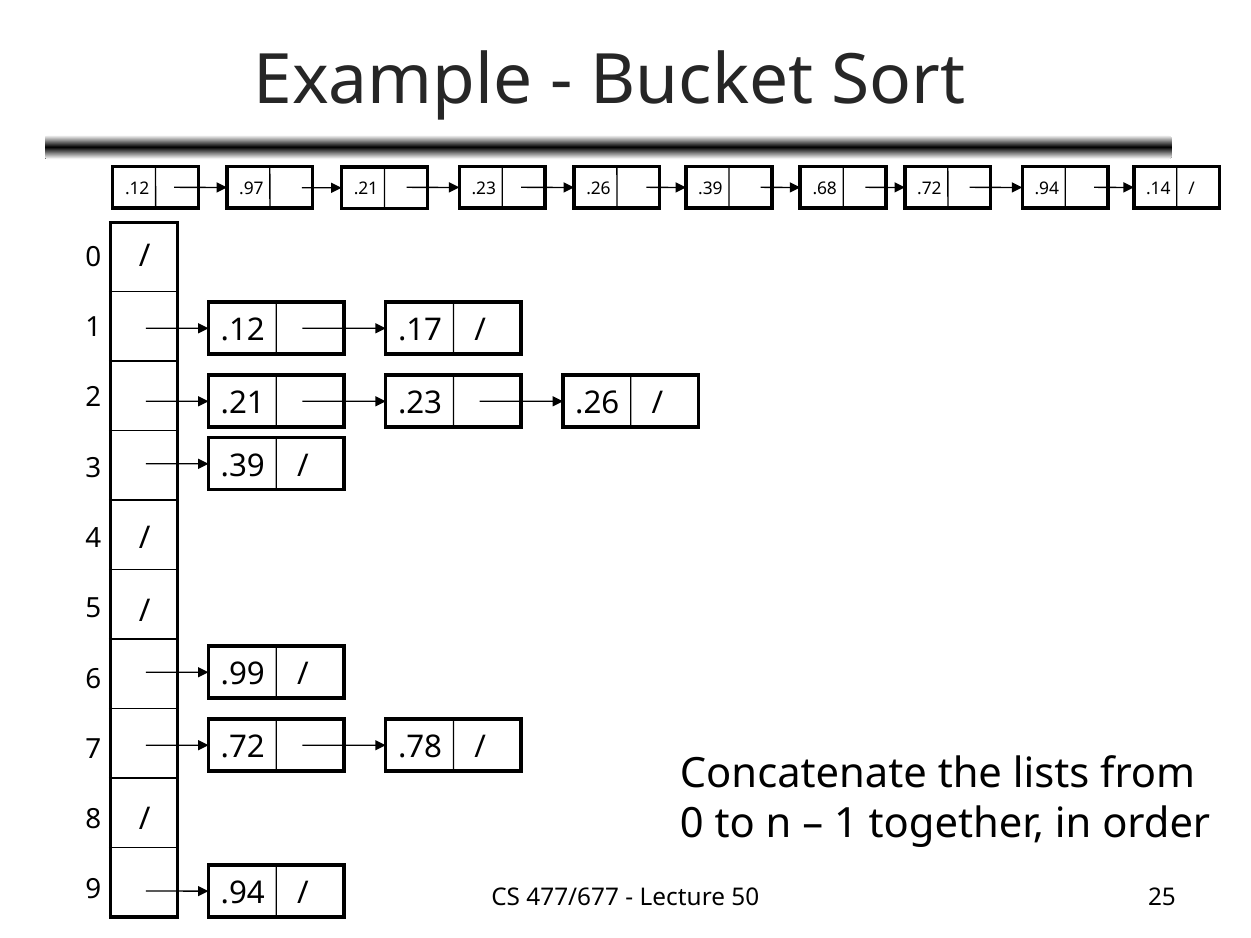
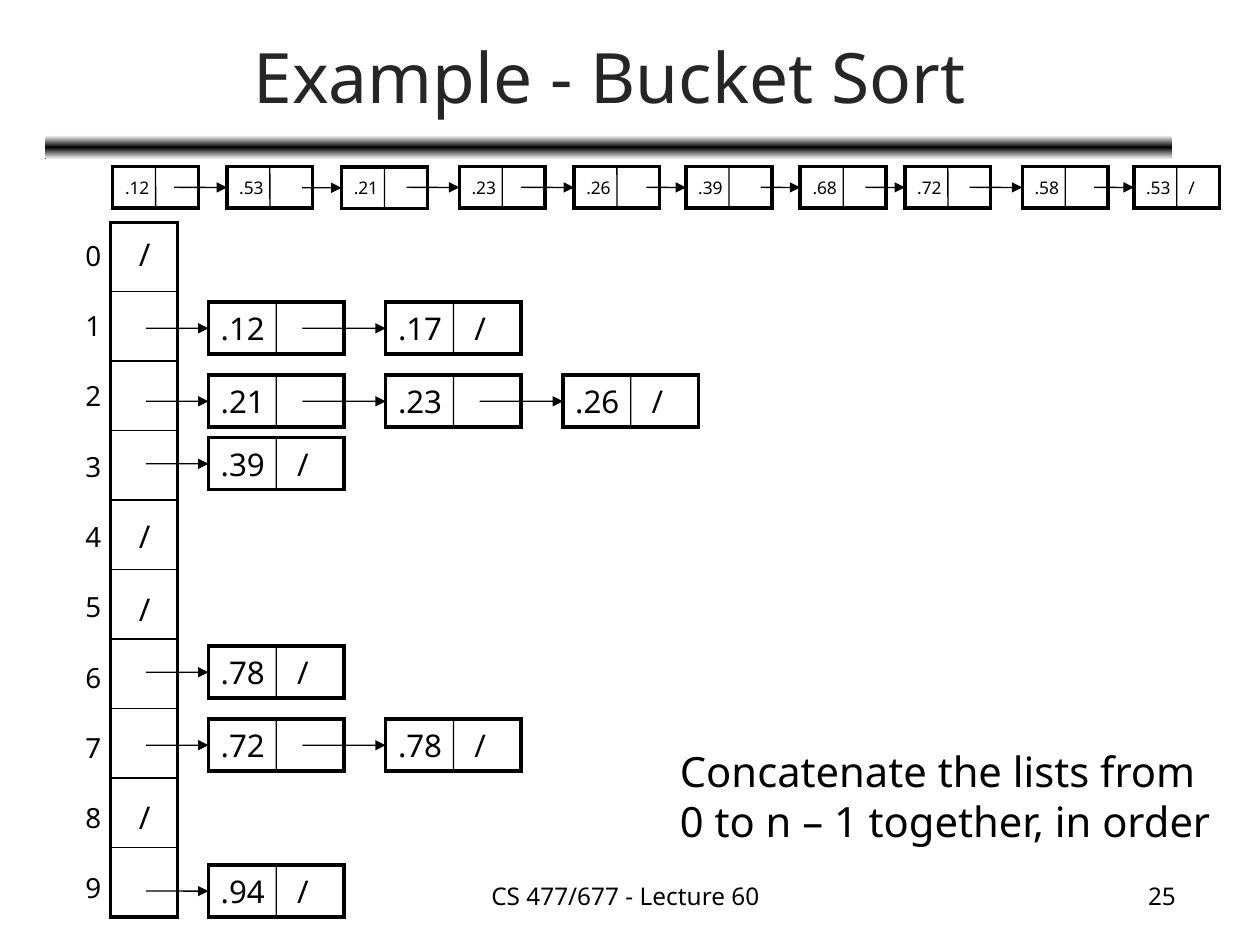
.97: .97 -> .53 (251, 189)
.72 .14: .14 -> .53 (1158, 189)
.68 .94: .94 -> .58 (1047, 189)
.99: .99 -> .78 (243, 675)
50: 50 -> 60 (745, 898)
